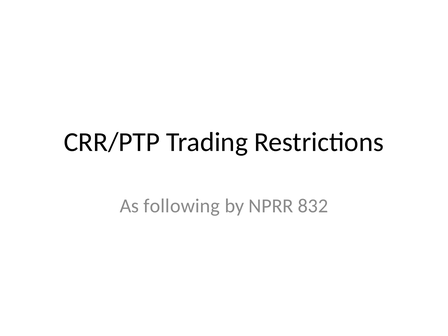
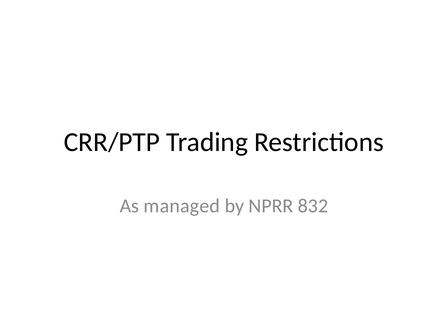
following: following -> managed (182, 206)
